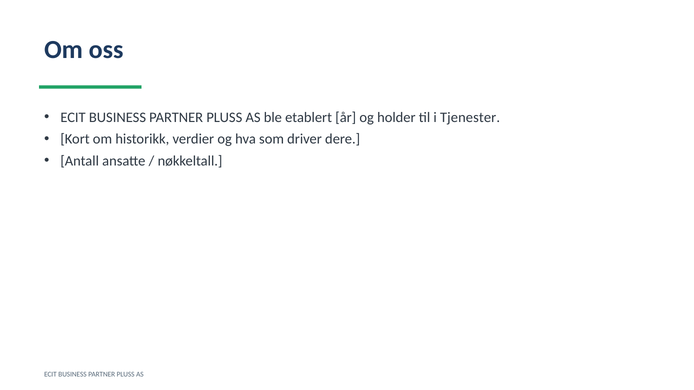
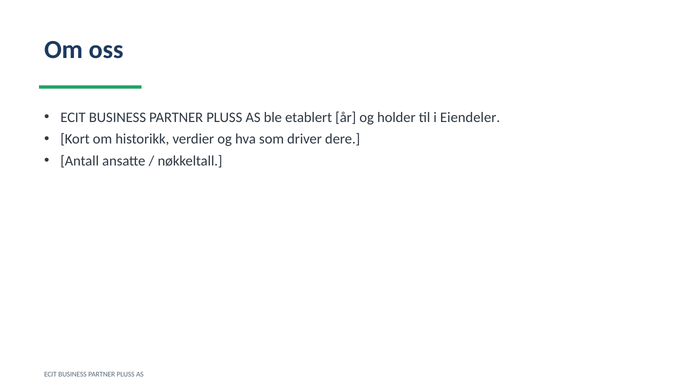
Tjenester: Tjenester -> Eiendeler (470, 118)
